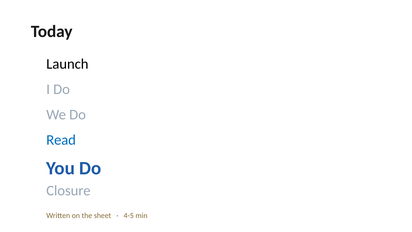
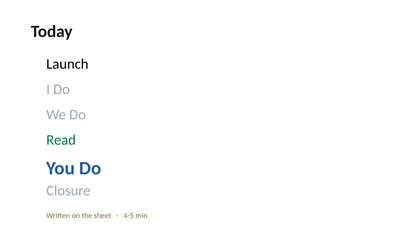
Read colour: blue -> green (61, 140)
